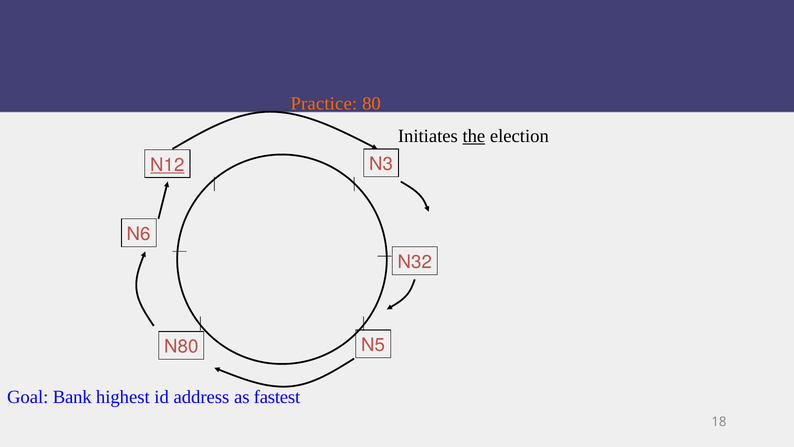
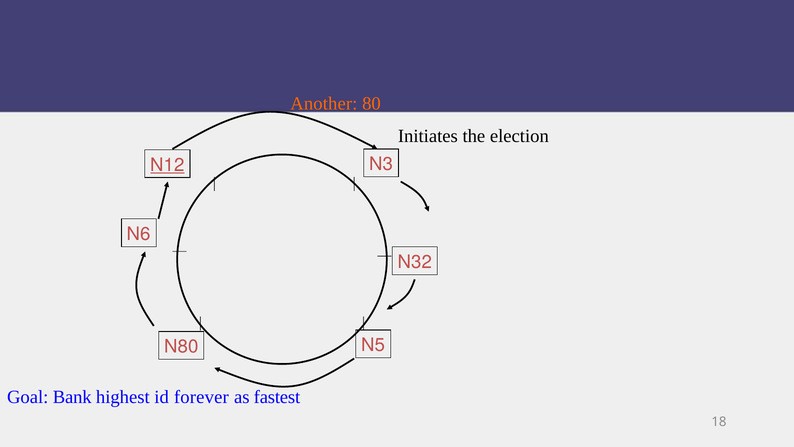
Practice: Practice -> Another (324, 104)
the underline: present -> none (474, 136)
address: address -> forever (201, 397)
